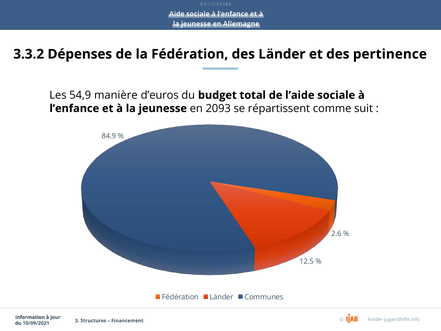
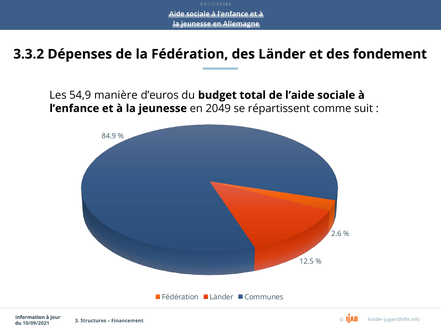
pertinence: pertinence -> fondement (390, 54)
2093: 2093 -> 2049 (218, 108)
